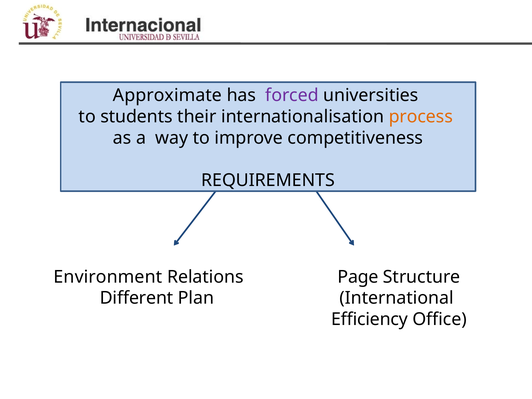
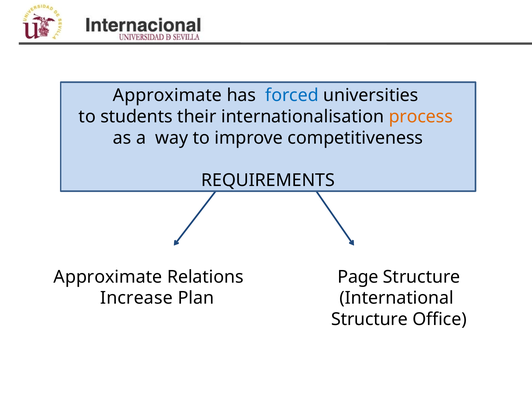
forced colour: purple -> blue (292, 95)
Environment: Environment -> Approximate (108, 277)
Different: Different -> Increase (136, 298)
Efficiency: Efficiency -> Structure (369, 319)
